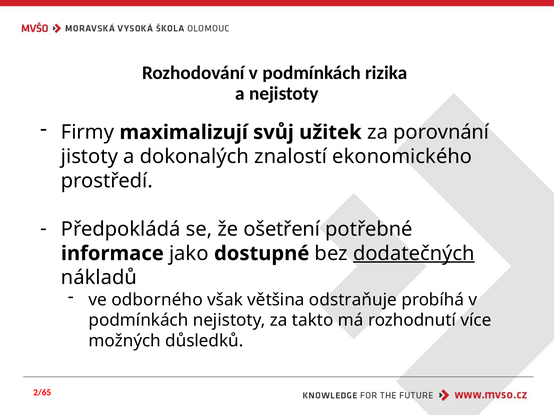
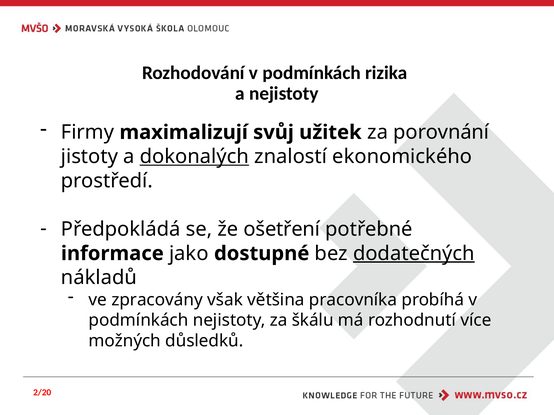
dokonalých underline: none -> present (194, 157)
odborného: odborného -> zpracovány (157, 300)
odstraňuje: odstraňuje -> pracovníka (353, 300)
takto: takto -> škálu (313, 321)
2/65: 2/65 -> 2/20 (42, 393)
